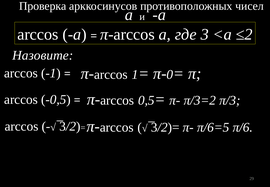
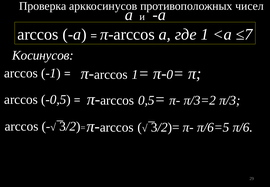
где 3: 3 -> 1 (205, 34)
≤2: ≤2 -> ≤7 (244, 34)
Назовите: Назовите -> Косинусов (43, 55)
